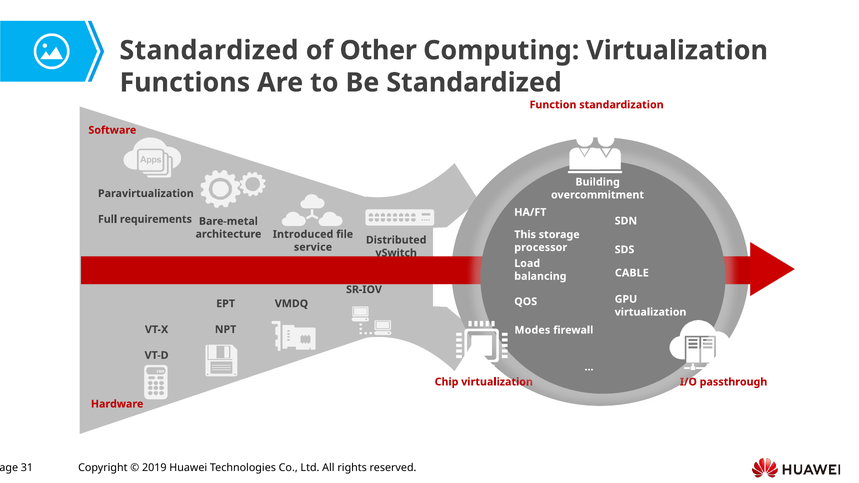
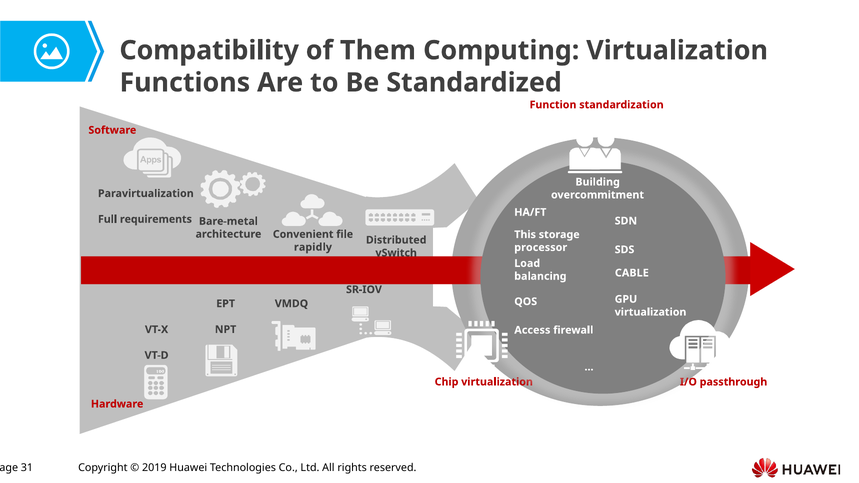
Standardized: Standardized -> Compatibility (209, 50)
Other: Other -> Them (378, 50)
Introduced: Introduced -> Convenient (303, 234)
service: service -> rapidly (313, 247)
Modes: Modes -> Access (532, 330)
